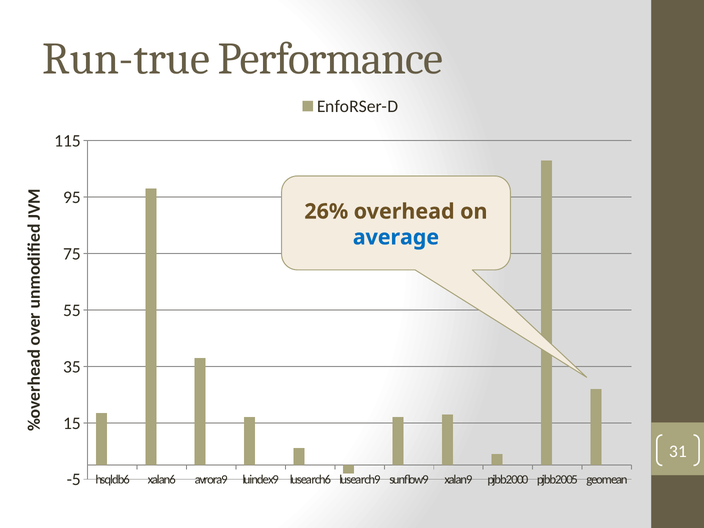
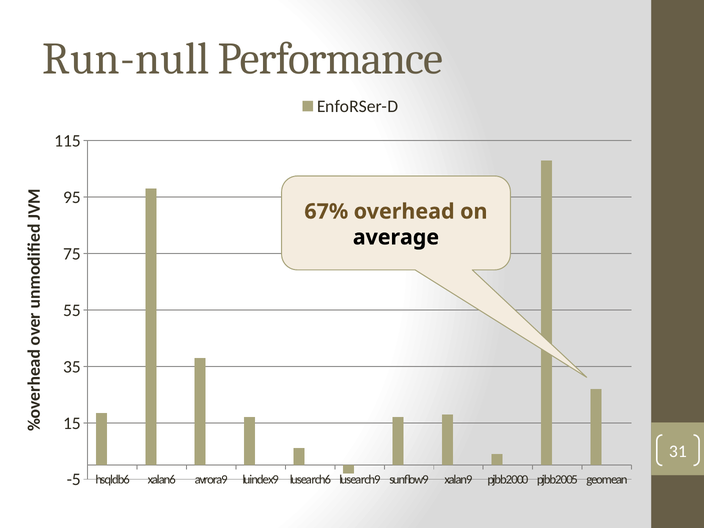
Run-true: Run-true -> Run-null (126, 59)
26%: 26% -> 67% (326, 212)
average colour: blue -> black (396, 237)
